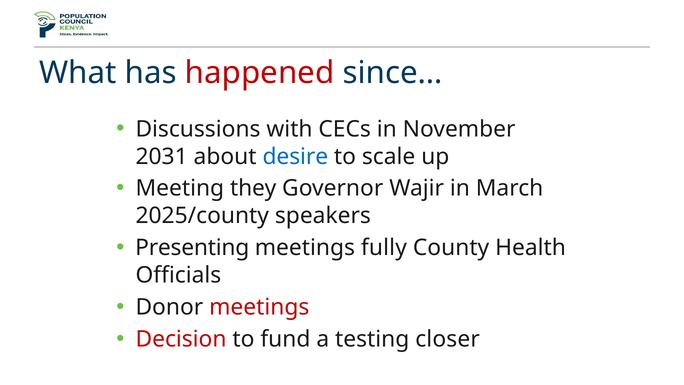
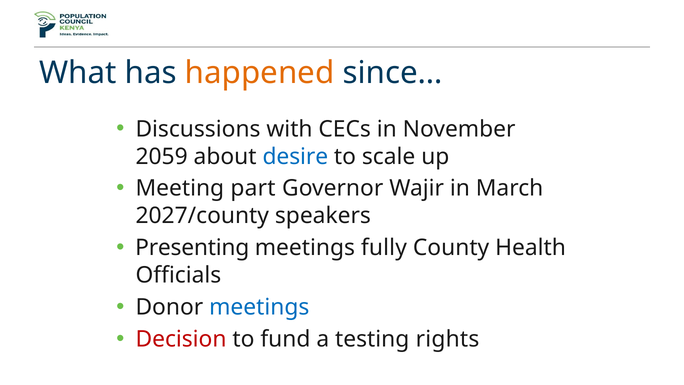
happened colour: red -> orange (260, 73)
2031: 2031 -> 2059 (162, 156)
they: they -> part (253, 188)
2025/county: 2025/county -> 2027/county (202, 216)
meetings colour: red -> blue (259, 307)
closer: closer -> rights (447, 339)
